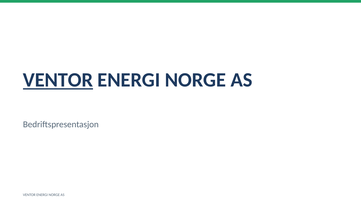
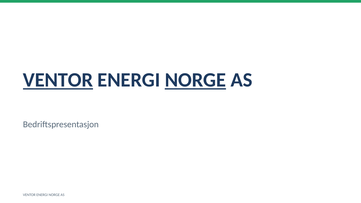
NORGE underline: none -> present (195, 80)
